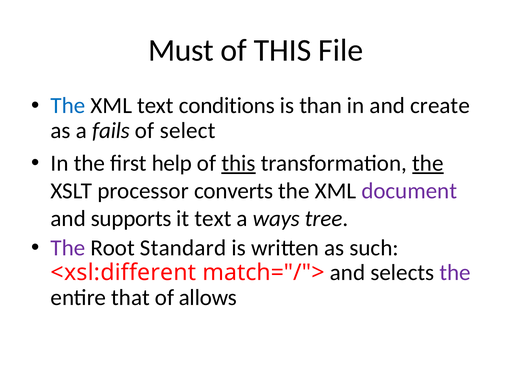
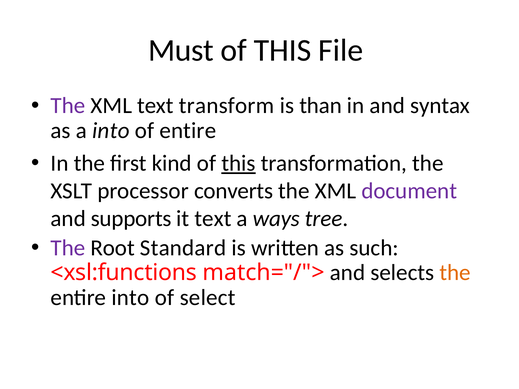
The colour: blue -> purple (68, 106)
conditions: conditions -> transform (227, 106)
create: create -> syntax (440, 106)
a fails: fails -> into (111, 131)
of select: select -> entire (188, 131)
help: help -> kind (172, 163)
the underline: present -> none (428, 163)
<xsl:different: <xsl:different -> <xsl:functions (124, 273)
the colour: purple -> orange (455, 273)
entire that: that -> into (130, 298)
allows: allows -> select (208, 298)
